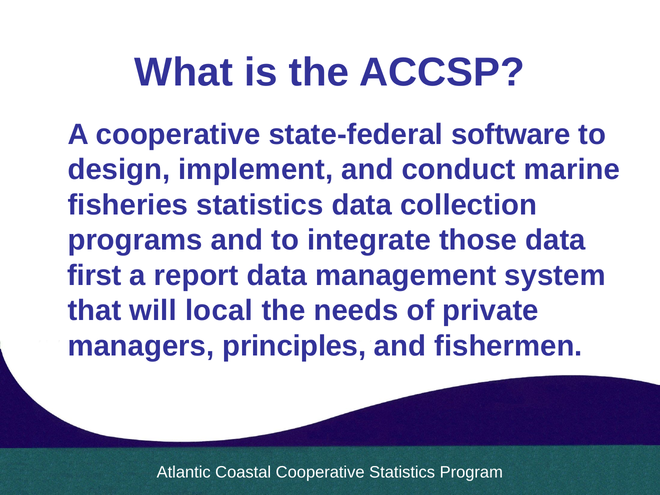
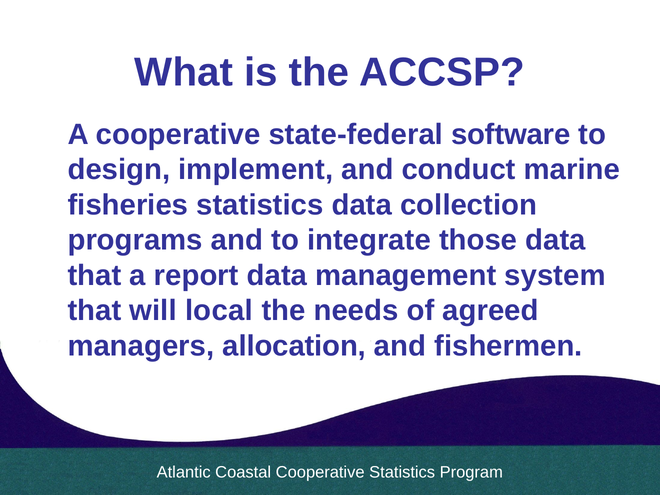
first: first -> that (94, 275)
private: private -> agreed (491, 311)
principles: principles -> allocation (294, 346)
